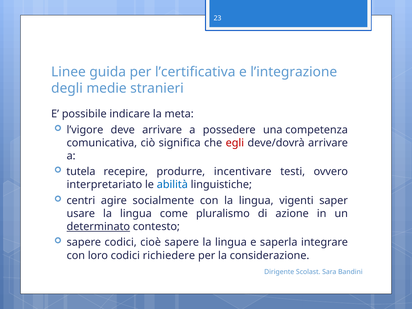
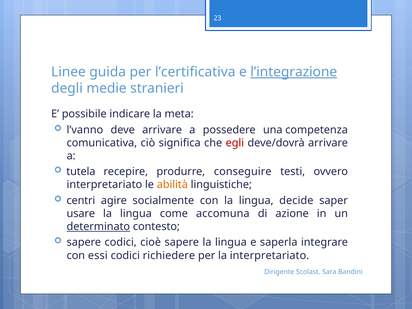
l’integrazione underline: none -> present (294, 72)
l’vigore: l’vigore -> l’vanno (85, 130)
incentivare: incentivare -> conseguire (243, 172)
abilità colour: blue -> orange (172, 185)
vigenti: vigenti -> decide (296, 201)
pluralismo: pluralismo -> accomuna (223, 214)
loro: loro -> essi (98, 255)
la considerazione: considerazione -> interpretariato (269, 255)
